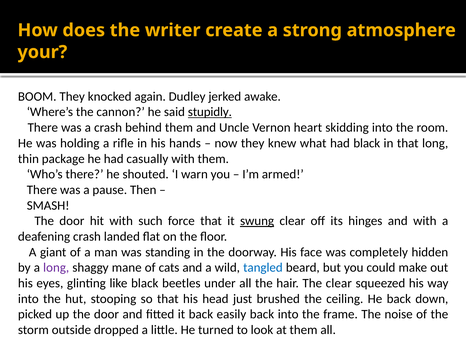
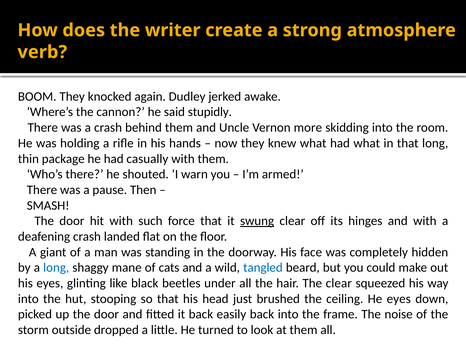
your: your -> verb (42, 52)
stupidly underline: present -> none (210, 112)
heart: heart -> more (308, 127)
had black: black -> what (367, 143)
long colour: purple -> blue (56, 267)
He back: back -> eyes (399, 298)
